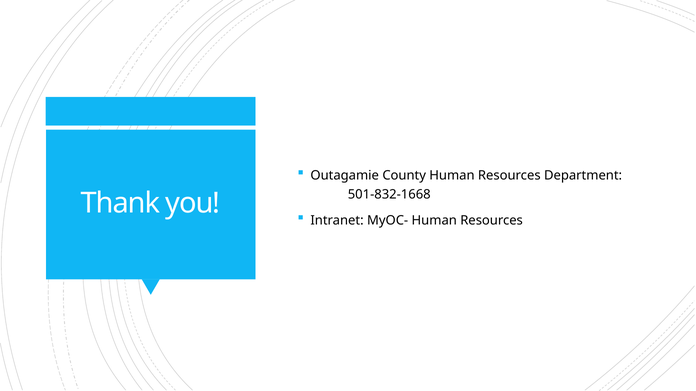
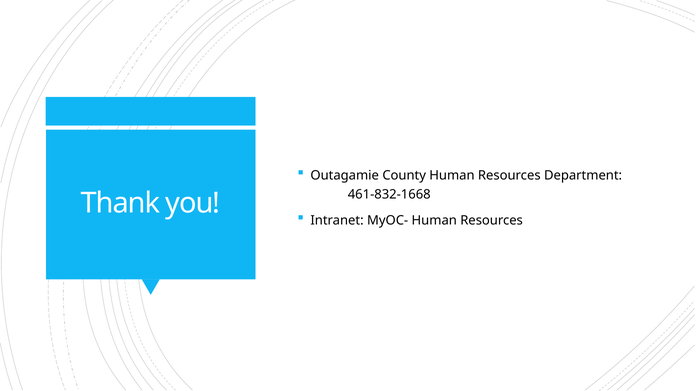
501-832-1668: 501-832-1668 -> 461-832-1668 (389, 195)
